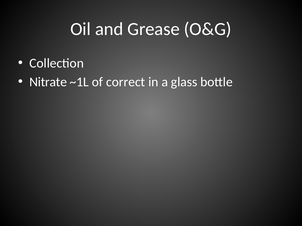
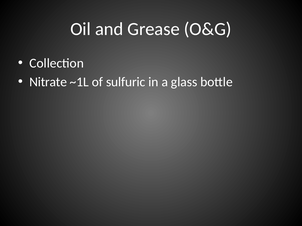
correct: correct -> sulfuric (126, 82)
